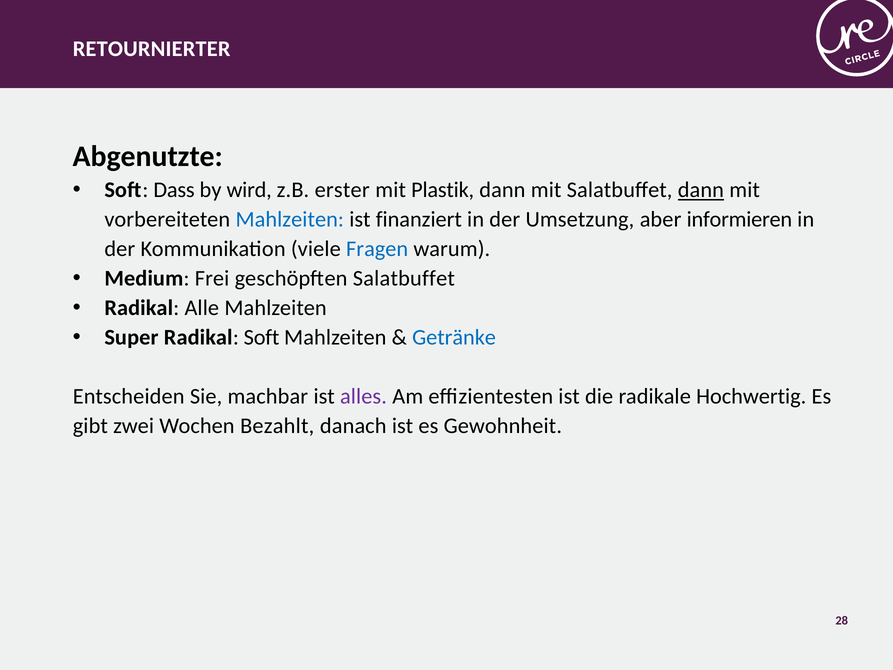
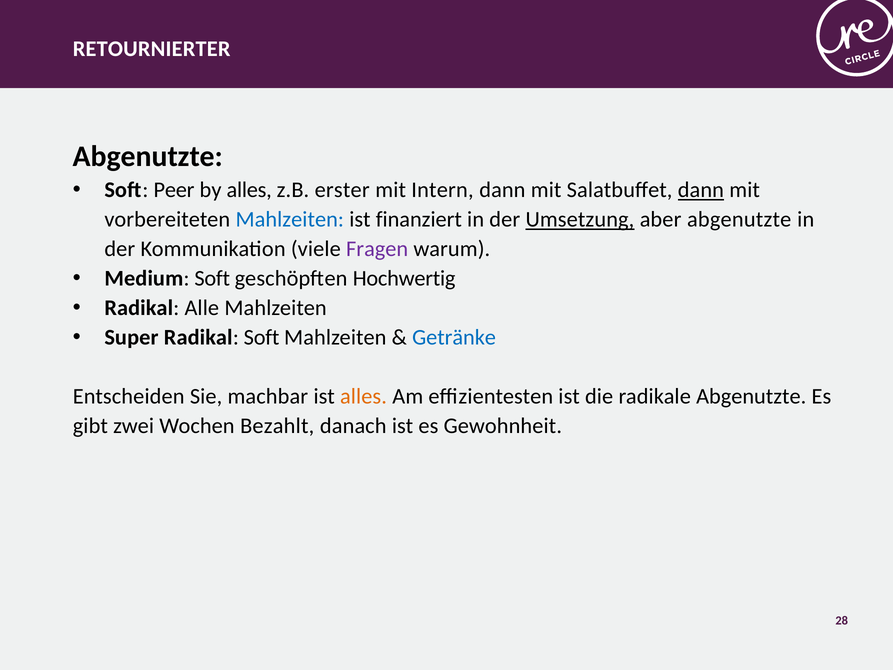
Dass: Dass -> Peer (174, 190)
by wird: wird -> alles (249, 190)
Plastik: Plastik -> Intern (442, 190)
Umsetzung underline: none -> present (580, 219)
aber informieren: informieren -> abgenutzte (739, 219)
Fragen colour: blue -> purple (377, 249)
Medium Frei: Frei -> Soft (212, 278)
geschöpften Salatbuffet: Salatbuffet -> Hochwertig (404, 278)
alles colour: purple -> orange (363, 396)
radikale Hochwertig: Hochwertig -> Abgenutzte (751, 396)
